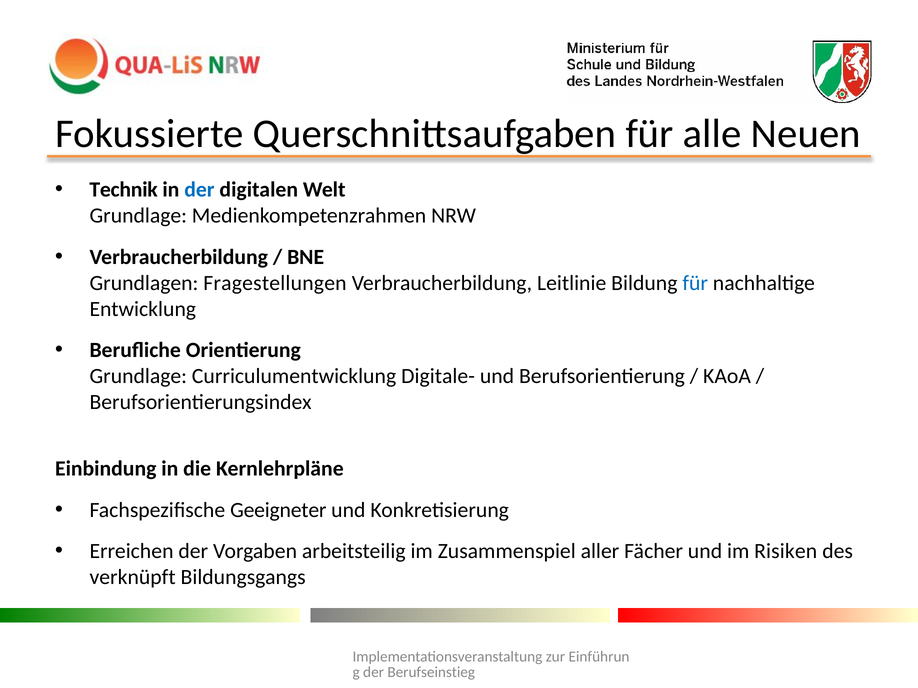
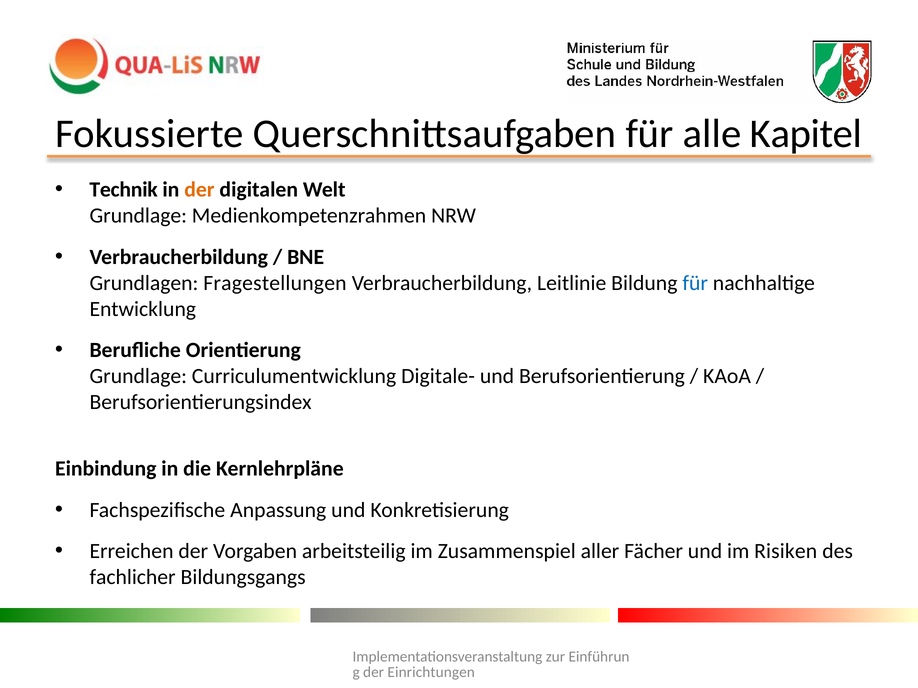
Neuen: Neuen -> Kapitel (806, 134)
der colour: blue -> orange (199, 190)
Geeigneter: Geeigneter -> Anpassung (278, 510)
verknüpft: verknüpft -> fachlicher (133, 578)
Berufseinstieg: Berufseinstieg -> Einrichtungen (431, 673)
